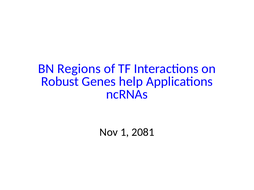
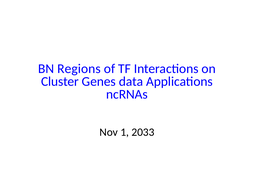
Robust: Robust -> Cluster (60, 82)
help: help -> data (131, 82)
2081: 2081 -> 2033 (143, 133)
